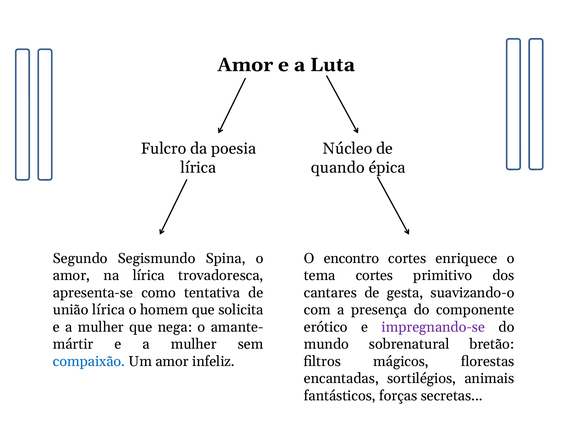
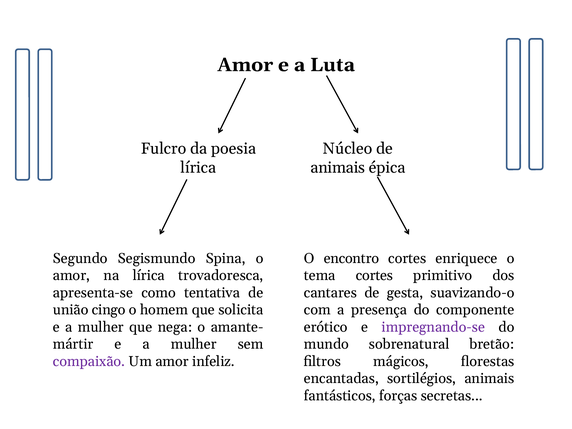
quando: quando -> animais (338, 168)
união lírica: lírica -> cingo (109, 310)
compaixão colour: blue -> purple (89, 361)
